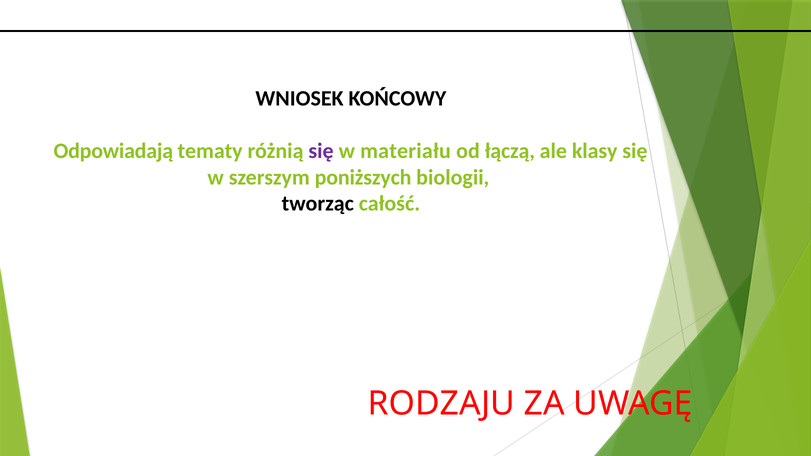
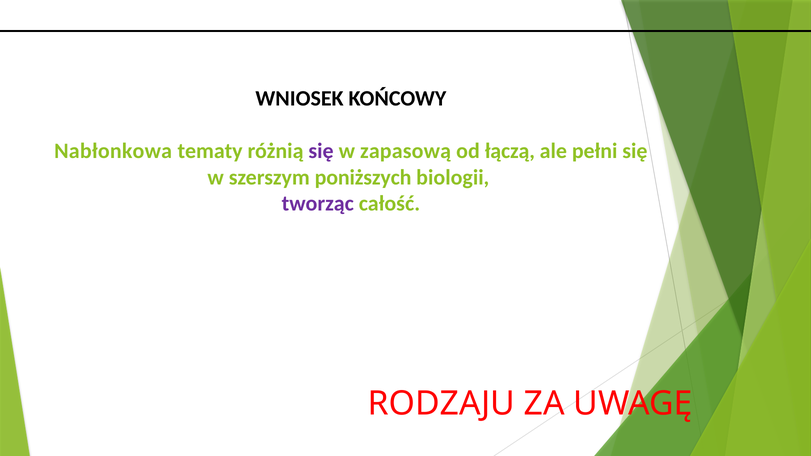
Odpowiadają: Odpowiadają -> Nabłonkowa (113, 151)
materiału: materiału -> zapasową (405, 151)
klasy: klasy -> pełni (595, 151)
tworząc colour: black -> purple (318, 204)
